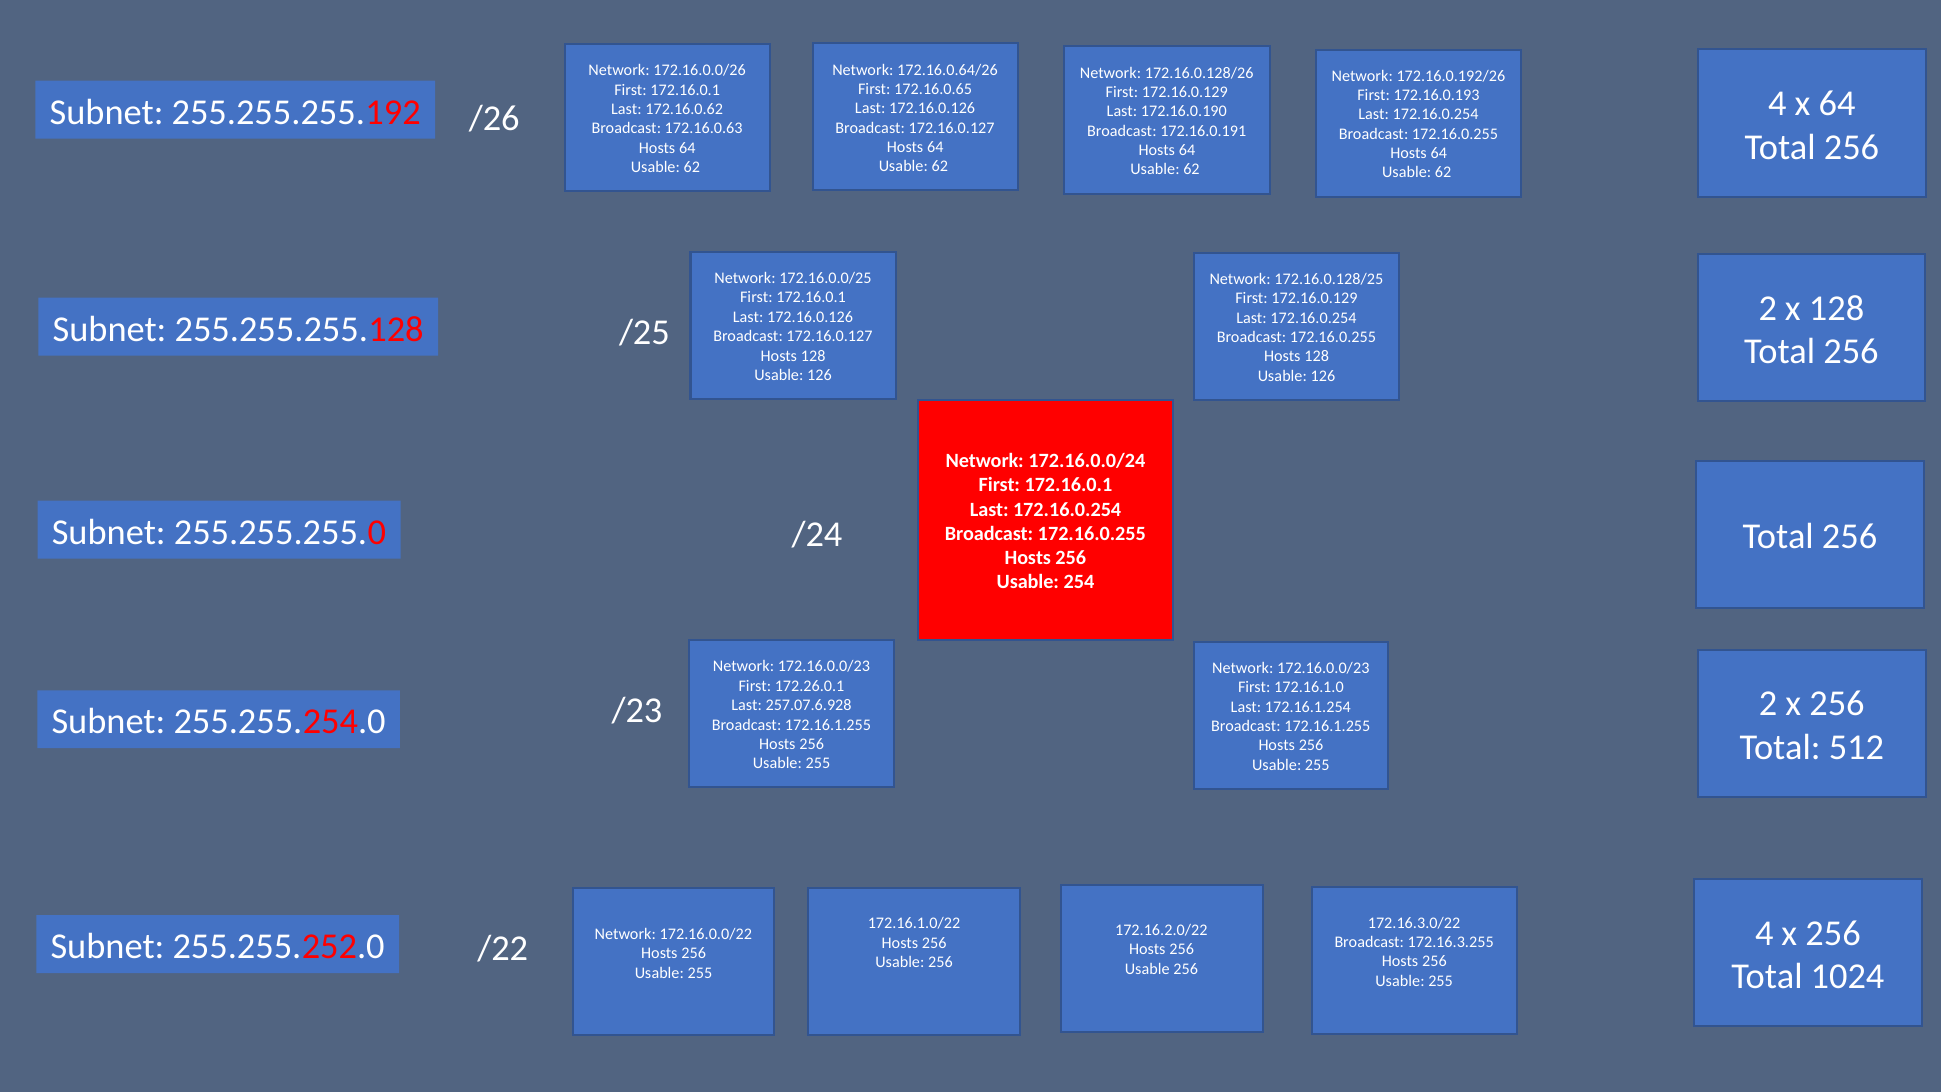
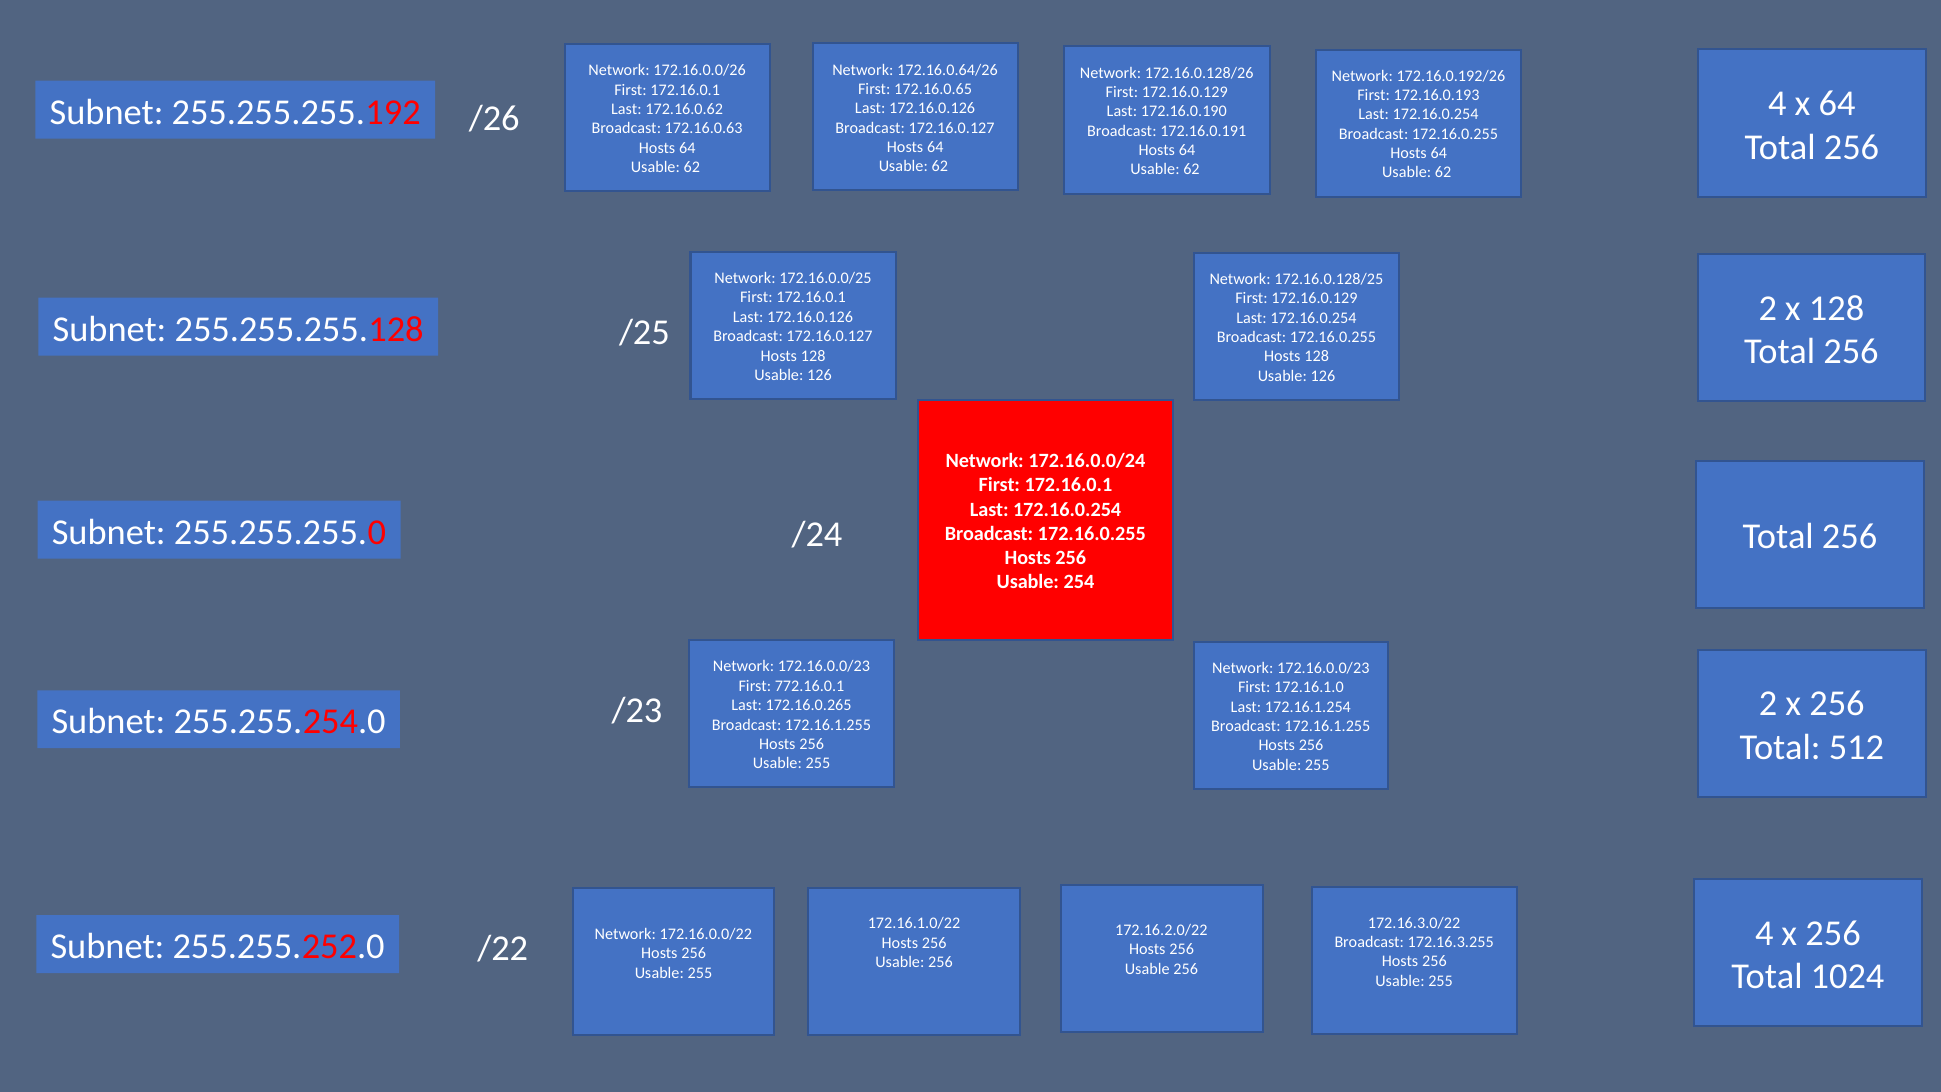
172.26.0.1: 172.26.0.1 -> 772.16.0.1 (810, 686)
257.07.6.928: 257.07.6.928 -> 172.16.0.265 (809, 705)
